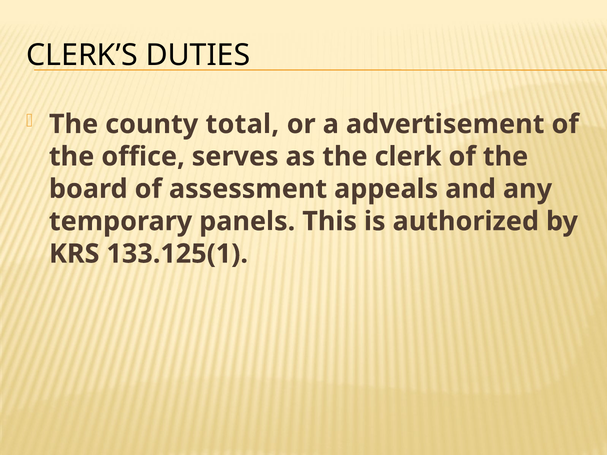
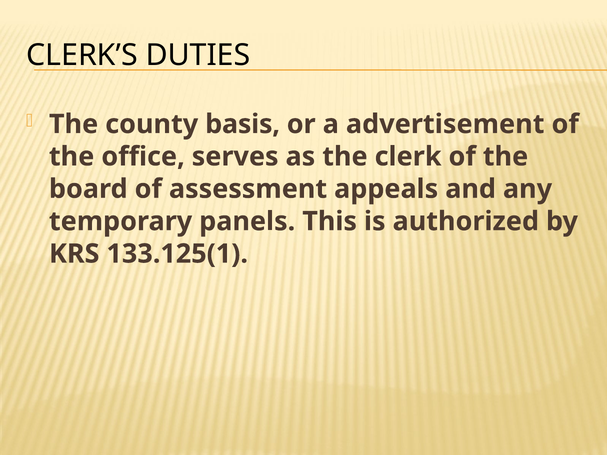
total: total -> basis (243, 124)
